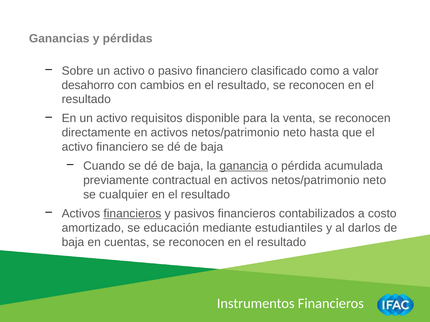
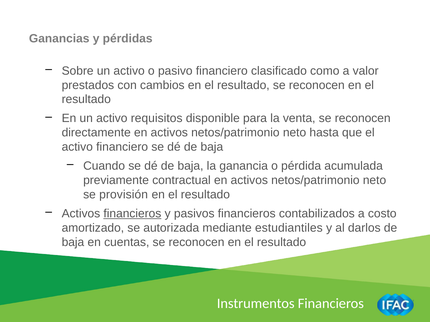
desahorro: desahorro -> prestados (88, 85)
ganancia underline: present -> none (244, 166)
cualquier: cualquier -> provisión (124, 195)
educación: educación -> autorizada (171, 228)
